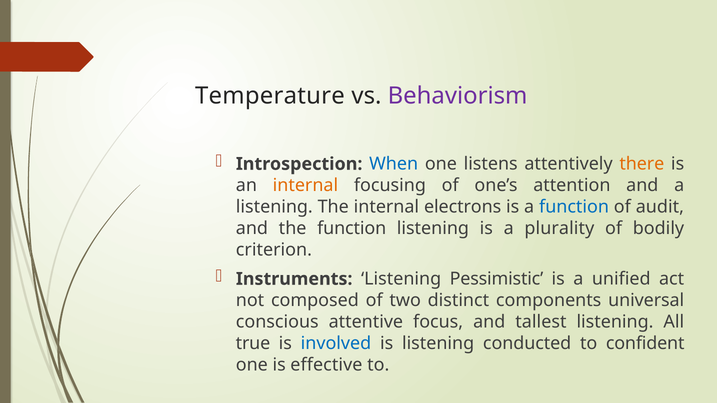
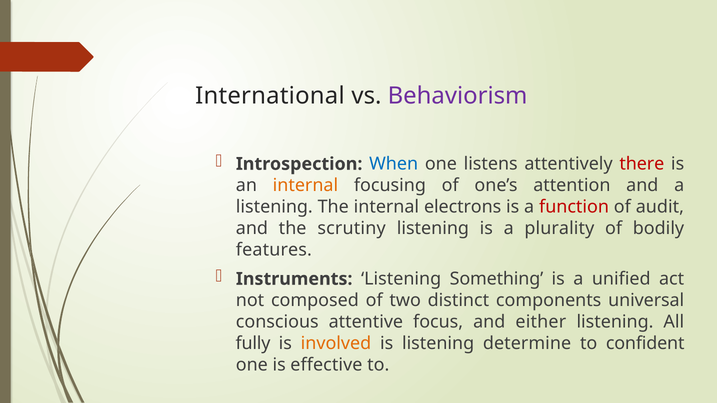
Temperature: Temperature -> International (270, 96)
there colour: orange -> red (642, 164)
function colour: blue -> red (574, 207)
the function: function -> scrutiny (352, 229)
criterion: criterion -> features (274, 250)
Pessimistic: Pessimistic -> Something (496, 279)
tallest: tallest -> either (541, 322)
true: true -> fully (253, 344)
involved colour: blue -> orange (336, 344)
conducted: conducted -> determine (527, 344)
